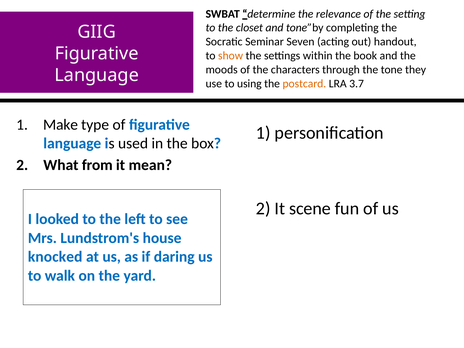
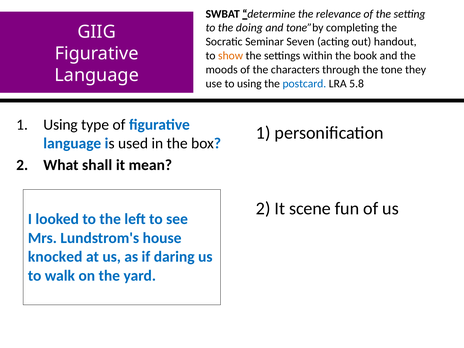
closet: closet -> doing (249, 28)
postcard colour: orange -> blue (304, 84)
3.7: 3.7 -> 5.8 (357, 84)
1 Make: Make -> Using (60, 125)
from: from -> shall (97, 165)
